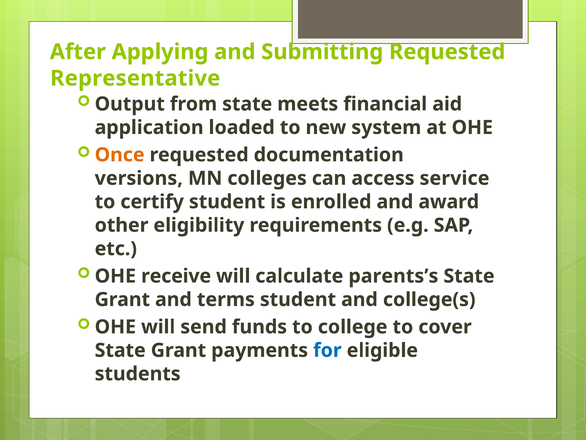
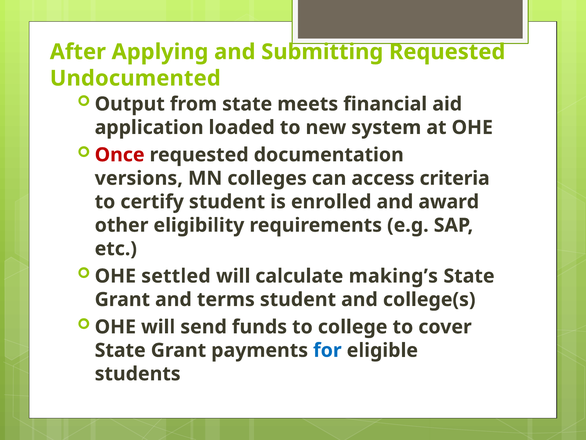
Representative: Representative -> Undocumented (135, 78)
Once colour: orange -> red (120, 155)
service: service -> criteria (455, 178)
receive: receive -> settled (176, 276)
parents’s: parents’s -> making’s (393, 276)
